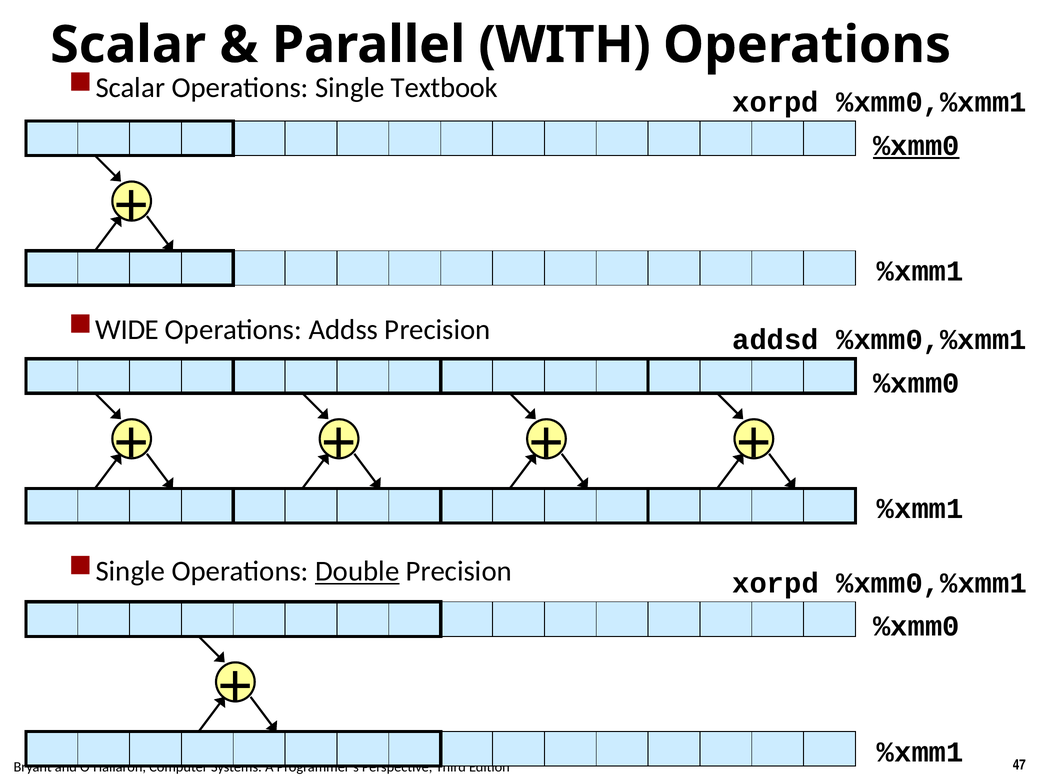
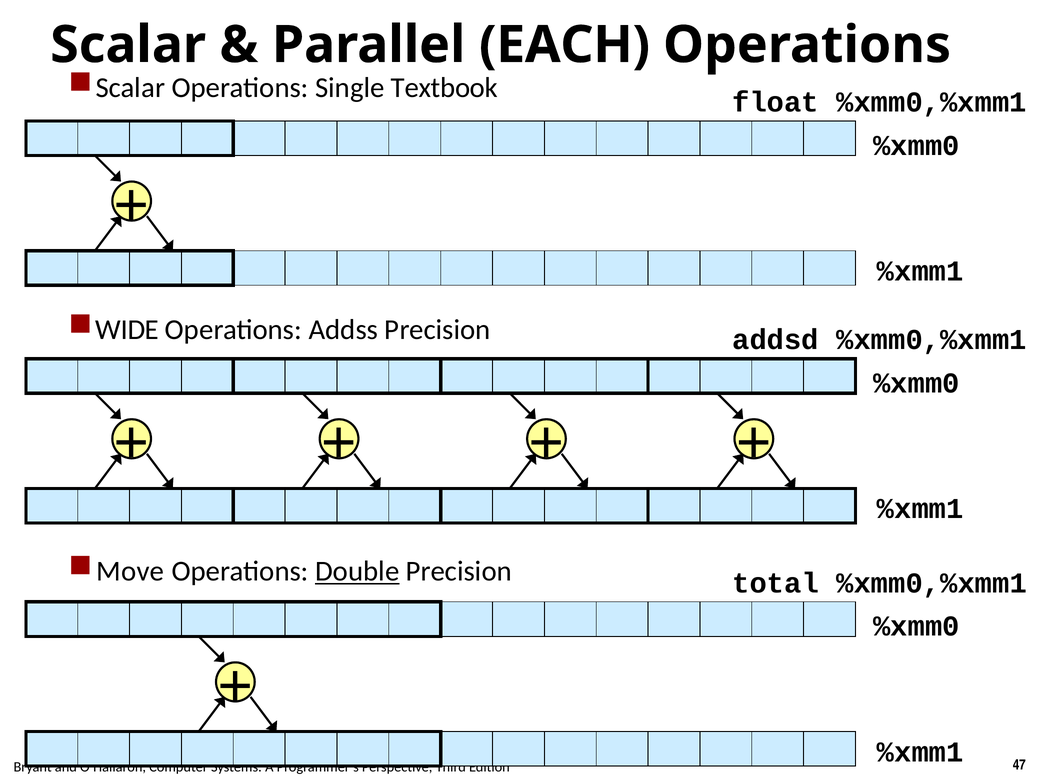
WITH: WITH -> EACH (565, 45)
xorpd: xorpd -> float (776, 102)
%xmm0 underline: present -> none (916, 146)
Single: Single -> Move (130, 571)
xorpd: xorpd -> total (776, 583)
